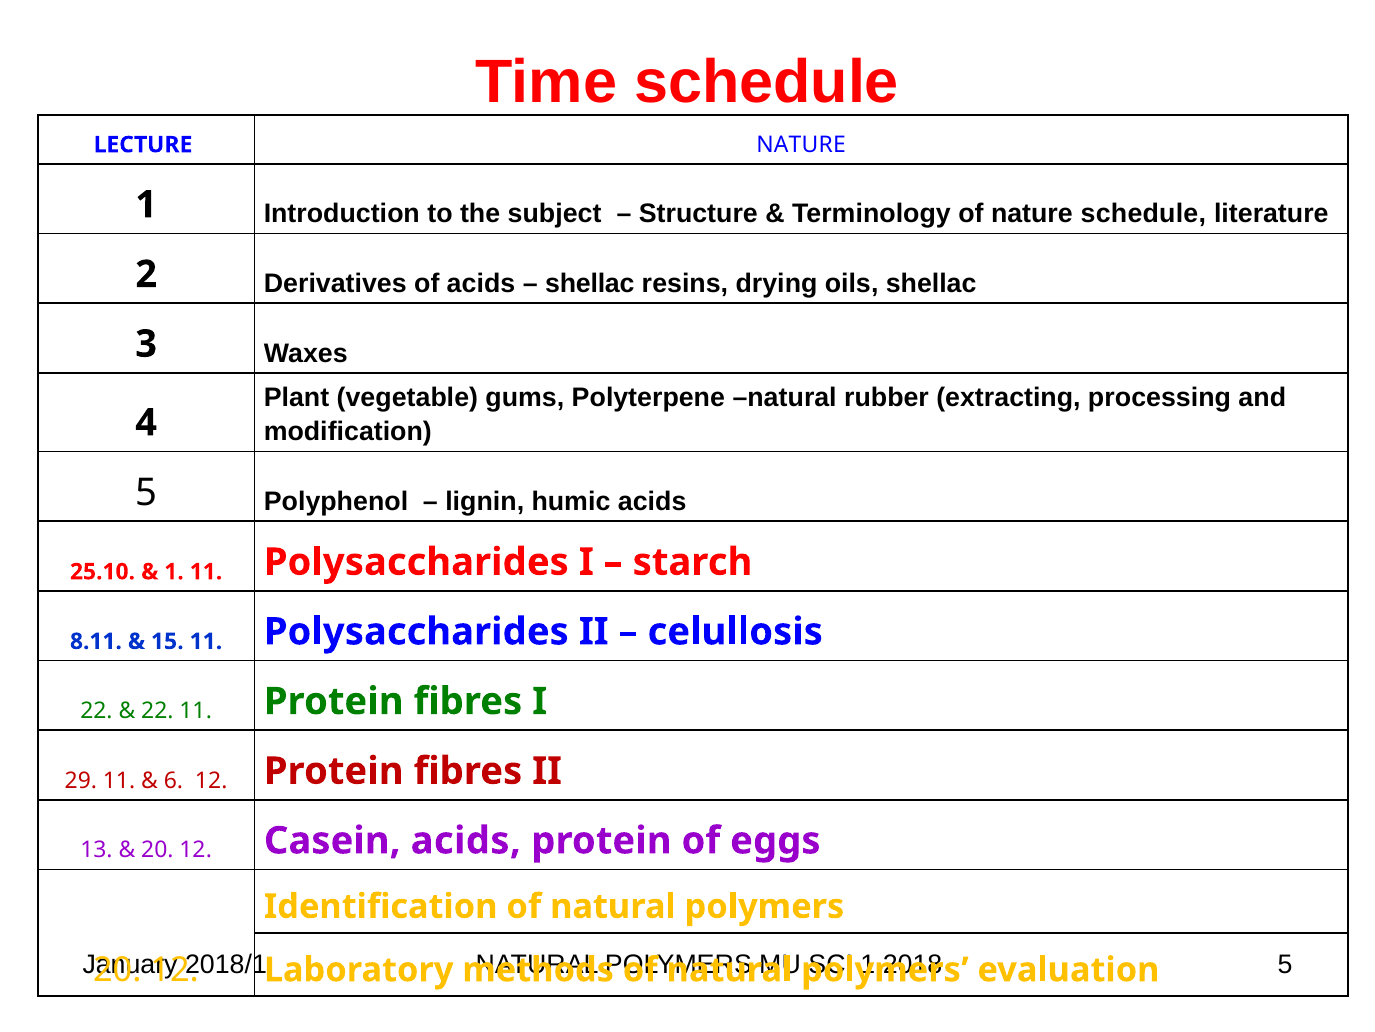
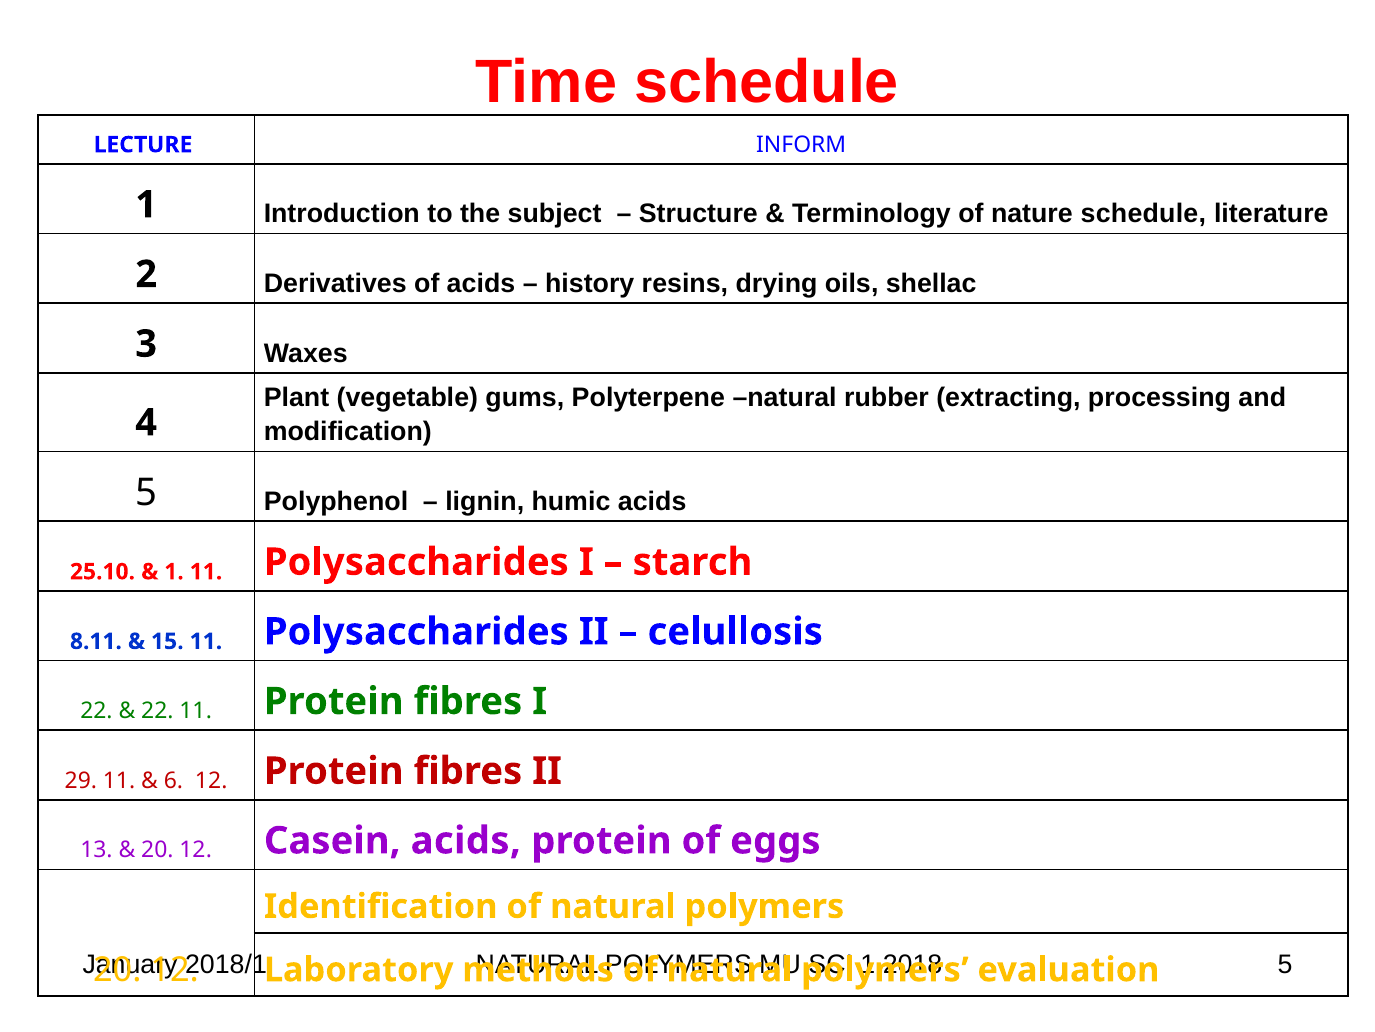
LECTURE NATURE: NATURE -> INFORM (801, 145)
shellac: shellac -> history (590, 283)
